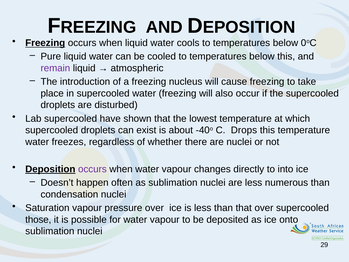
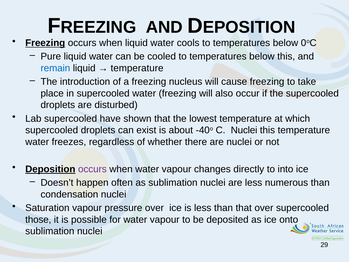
remain colour: purple -> blue (55, 68)
atmospheric: atmospheric -> temperature (137, 68)
C Drops: Drops -> Nuclei (244, 130)
